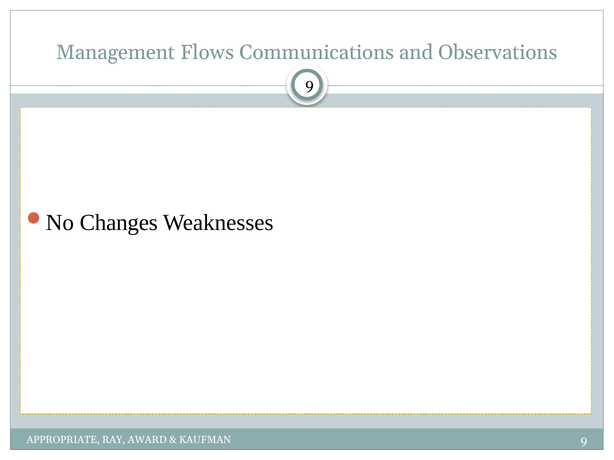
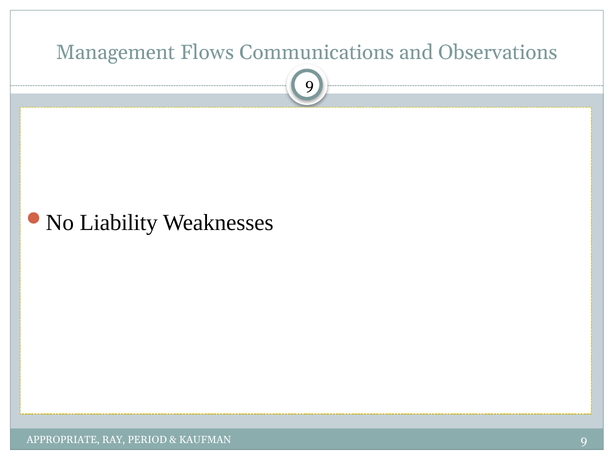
Changes: Changes -> Liability (119, 223)
AWARD: AWARD -> PERIOD (147, 440)
